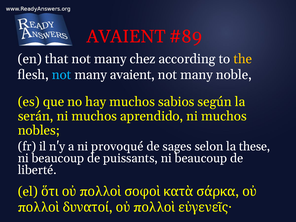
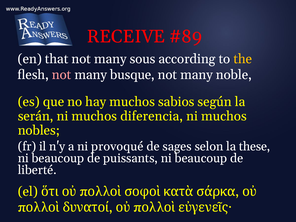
AVAIENT: AVAIENT -> RECEIVE (126, 37)
chez: chez -> sous (143, 59)
not colour: light blue -> pink (62, 75)
many avaient: avaient -> busque (132, 75)
aprendido: aprendido -> diferencia (152, 116)
